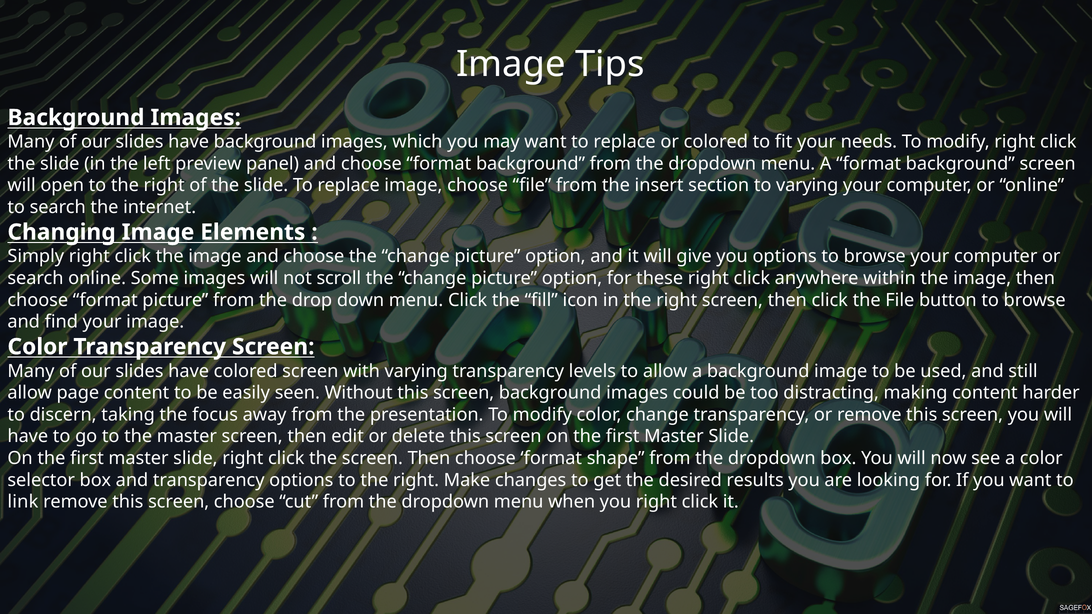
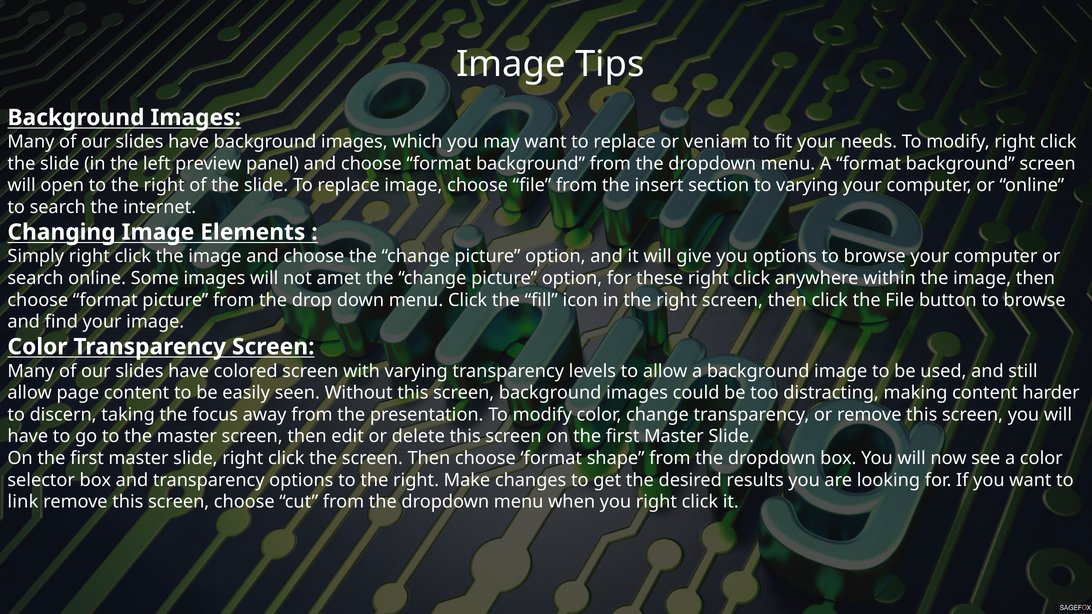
or colored: colored -> veniam (716, 142)
scroll: scroll -> amet (339, 278)
